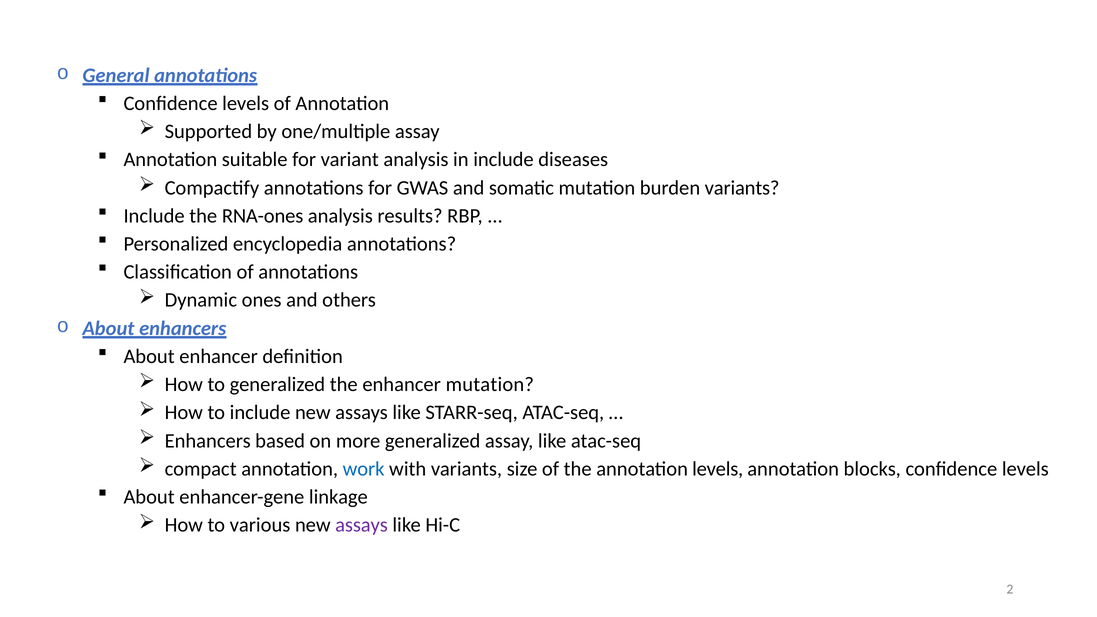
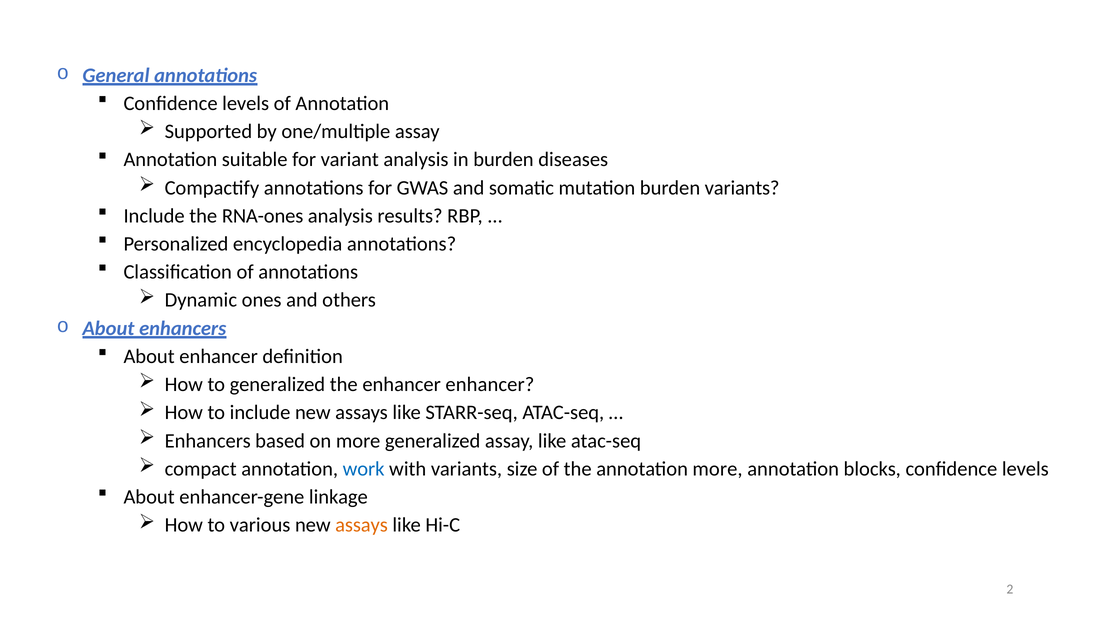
in include: include -> burden (503, 160)
enhancer mutation: mutation -> enhancer (490, 385)
annotation levels: levels -> more (718, 469)
assays colour: purple -> orange (362, 525)
